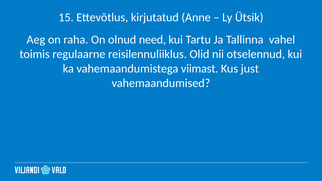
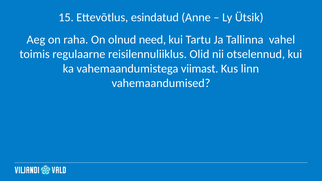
kirjutatud: kirjutatud -> esindatud (155, 17)
just: just -> linn (250, 69)
